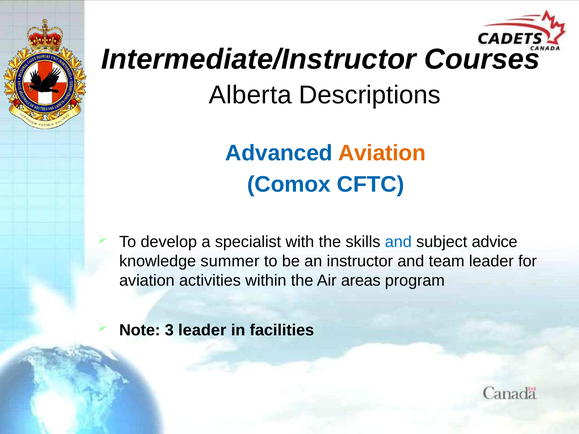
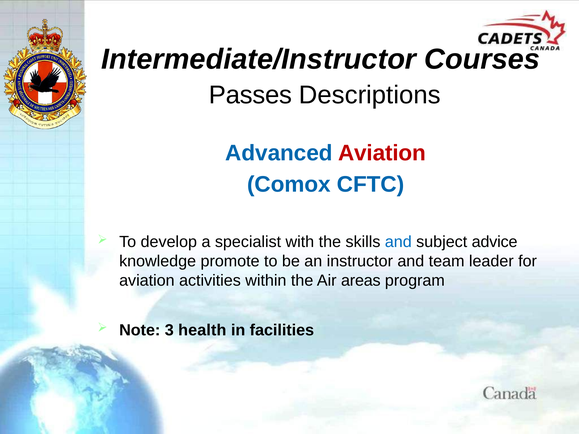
Alberta: Alberta -> Passes (251, 95)
Aviation colour: orange -> red (382, 153)
summer: summer -> promote (230, 261)
3 leader: leader -> health (202, 330)
